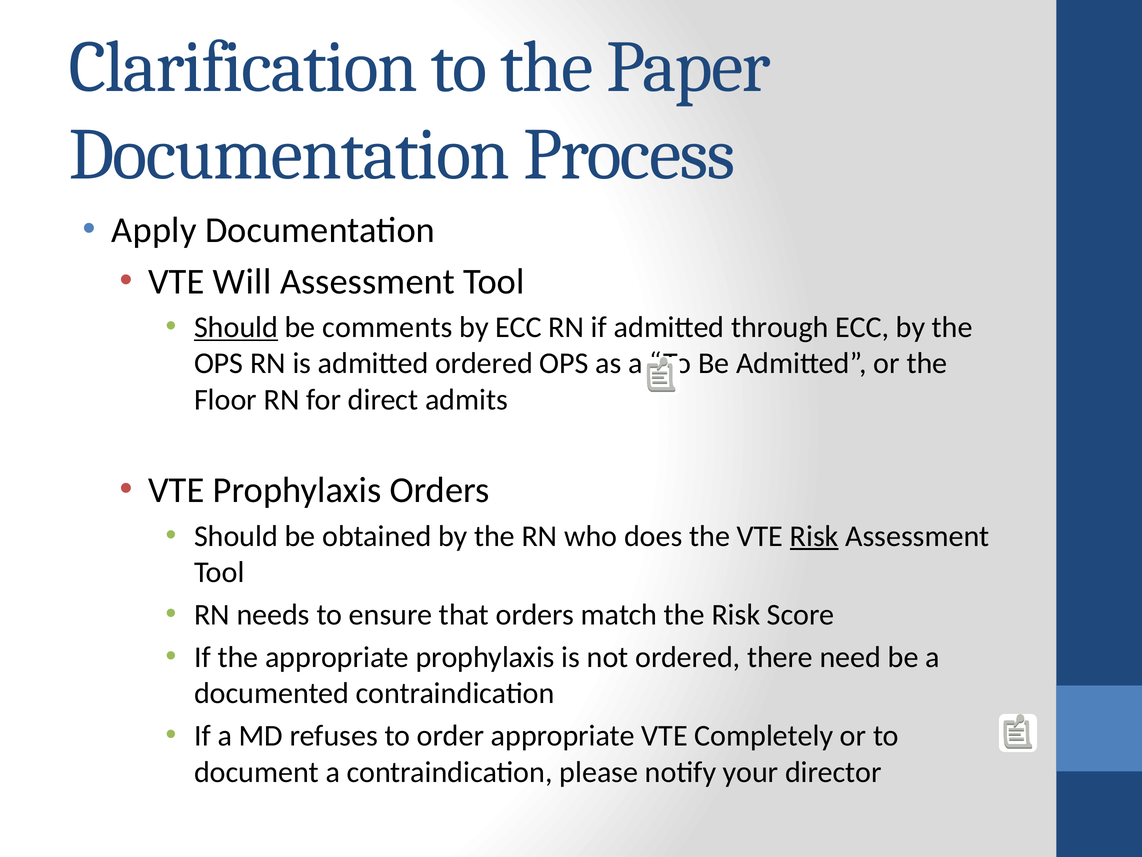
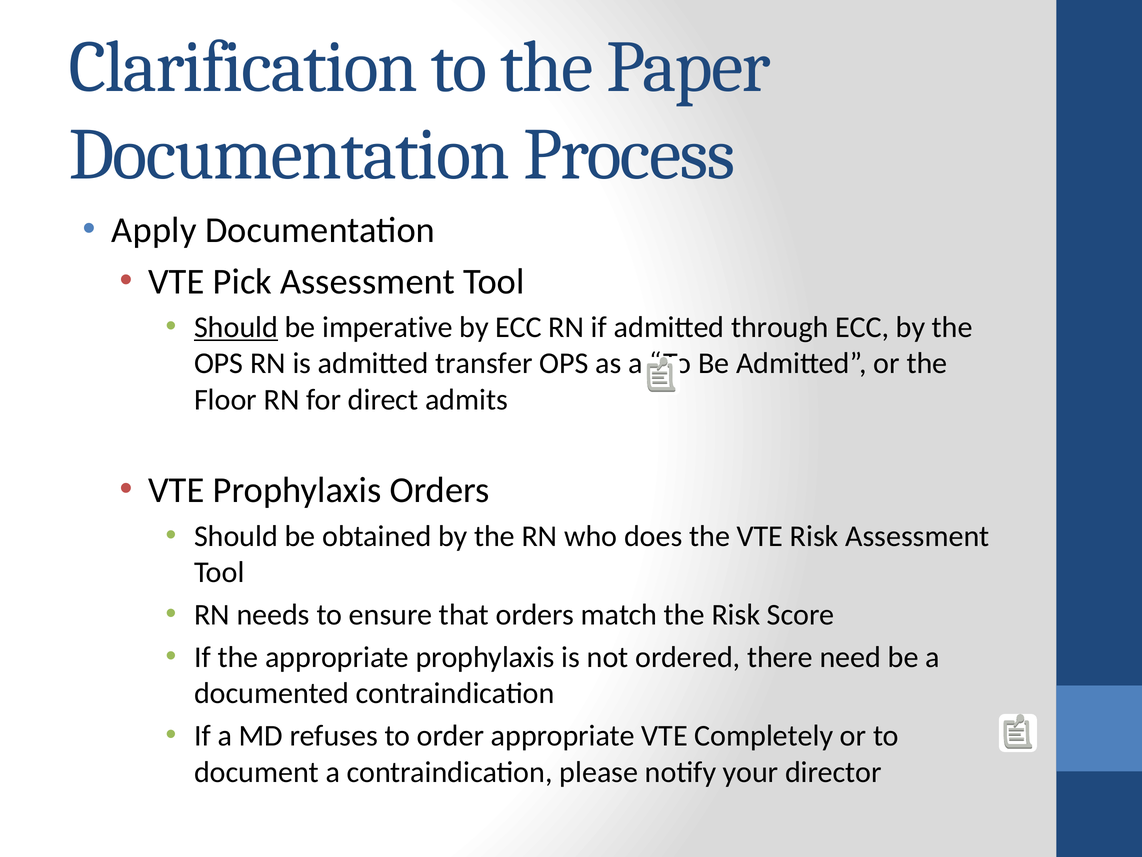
Will: Will -> Pick (242, 281)
comments: comments -> imperative (388, 327)
admitted ordered: ordered -> transfer (484, 363)
Risk underline: present -> none (814, 536)
